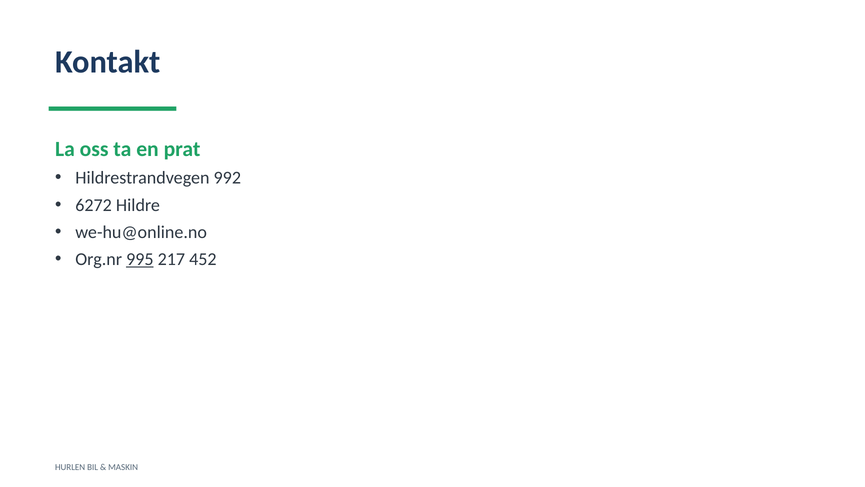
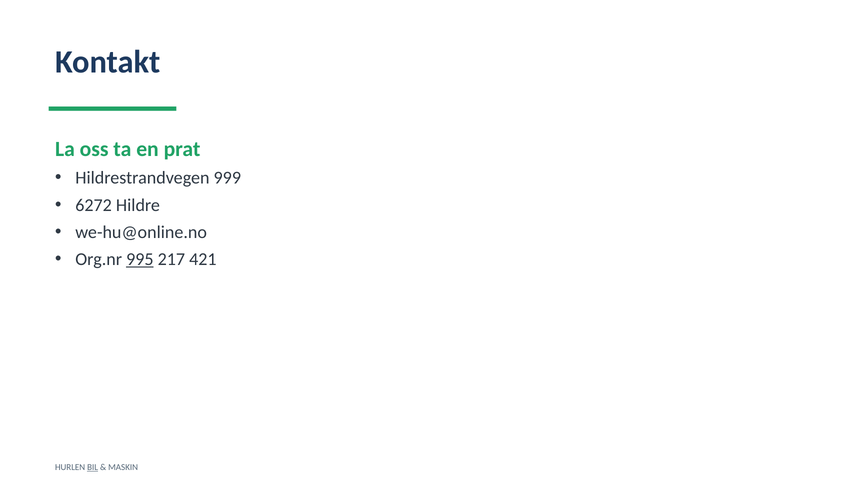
992: 992 -> 999 (227, 178)
452: 452 -> 421 (203, 259)
BIL underline: none -> present (93, 467)
